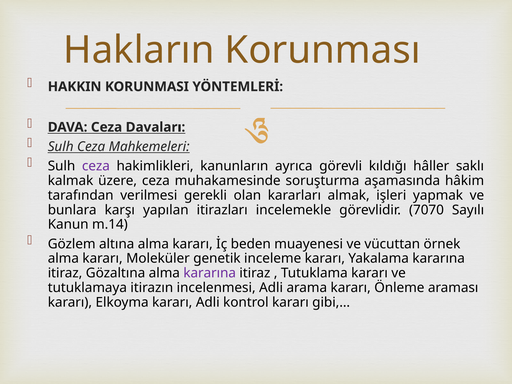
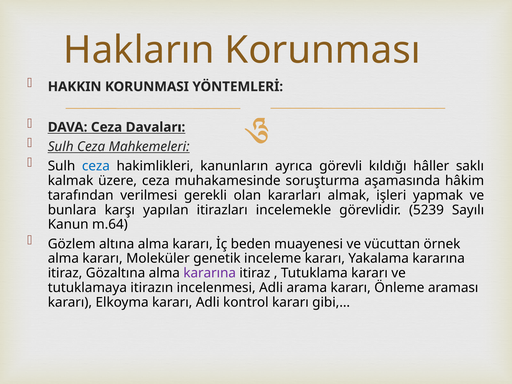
ceza colour: purple -> blue (96, 166)
7070: 7070 -> 5239 (426, 210)
m.14: m.14 -> m.64 (110, 224)
